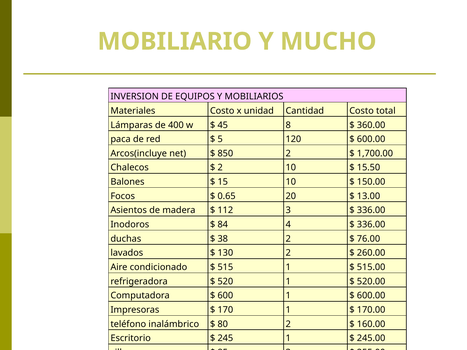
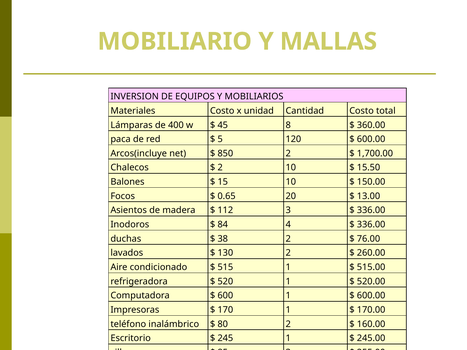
MUCHO: MUCHO -> MALLAS (328, 41)
